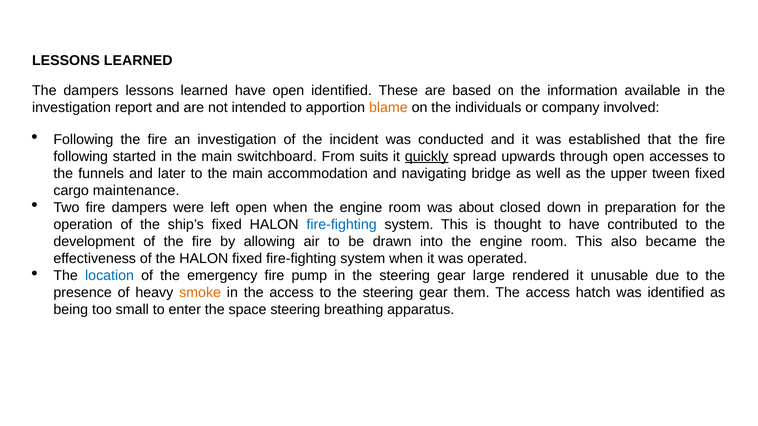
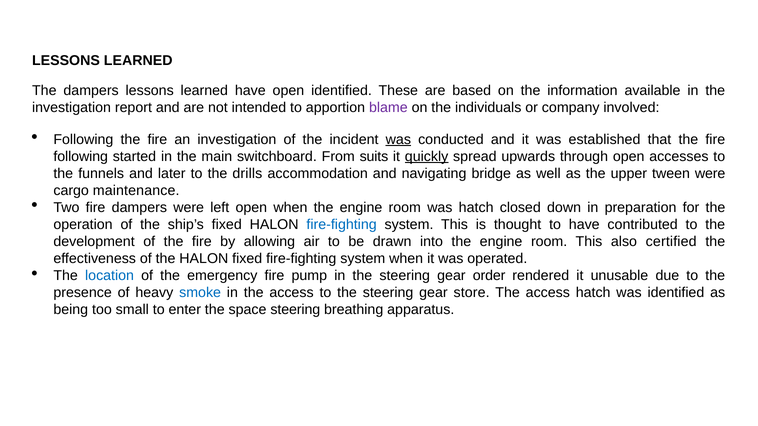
blame colour: orange -> purple (388, 108)
was underline: none -> present (398, 139)
to the main: main -> drills (247, 174)
tween fixed: fixed -> were (710, 174)
was about: about -> hatch (476, 208)
became: became -> certified (671, 242)
large: large -> order (489, 276)
smoke colour: orange -> blue (200, 293)
them: them -> store (472, 293)
